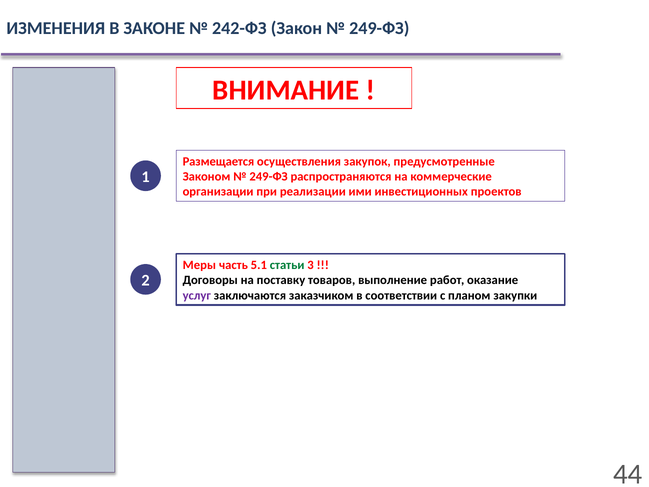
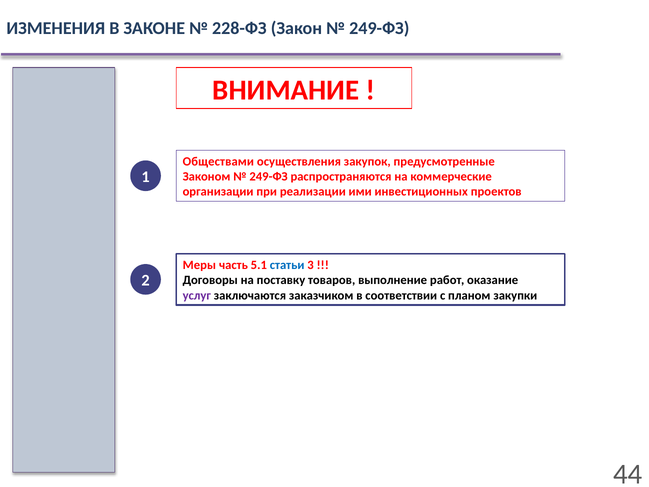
242-ФЗ: 242-ФЗ -> 228-ФЗ (239, 28)
Размещается: Размещается -> Обществами (218, 161)
статьи colour: green -> blue (287, 265)
